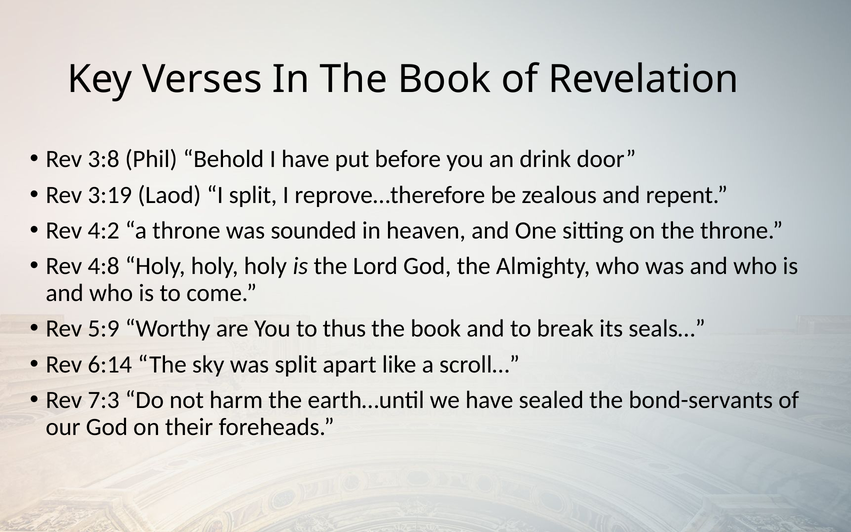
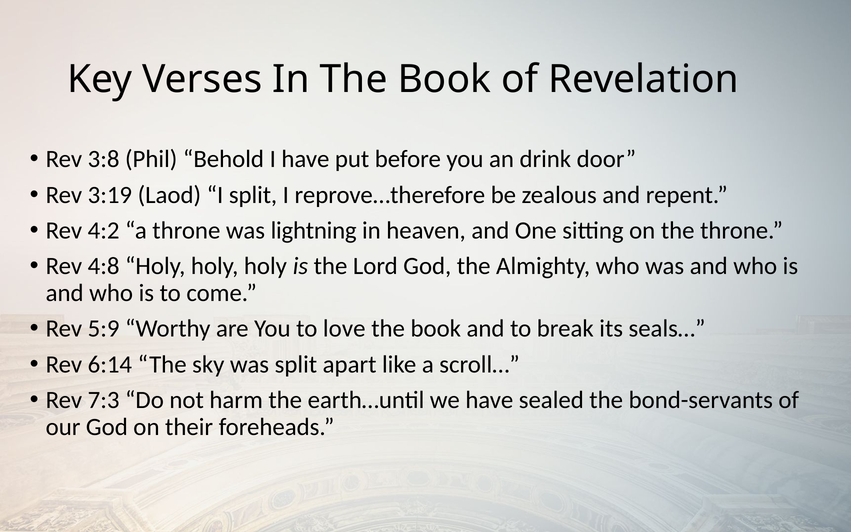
sounded: sounded -> lightning (314, 230)
thus: thus -> love (344, 329)
